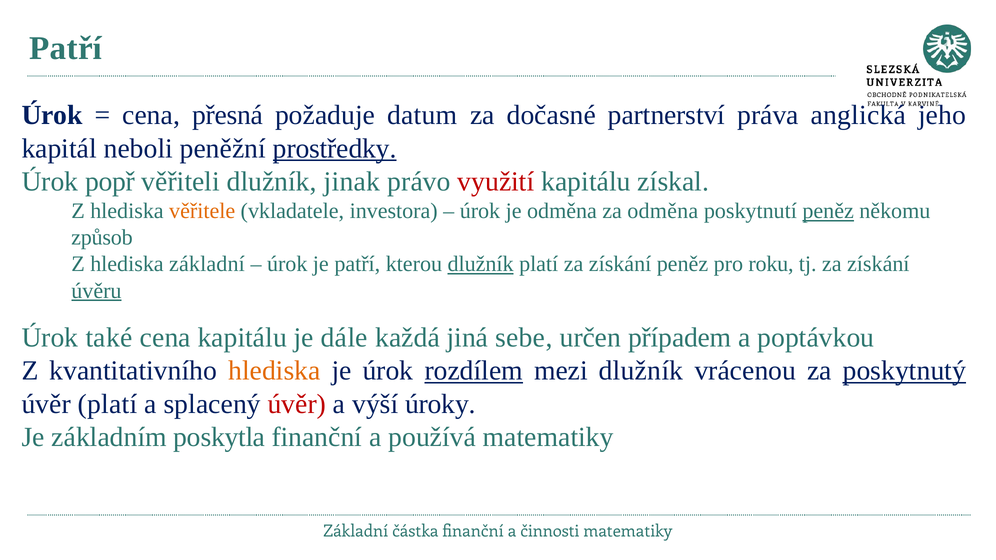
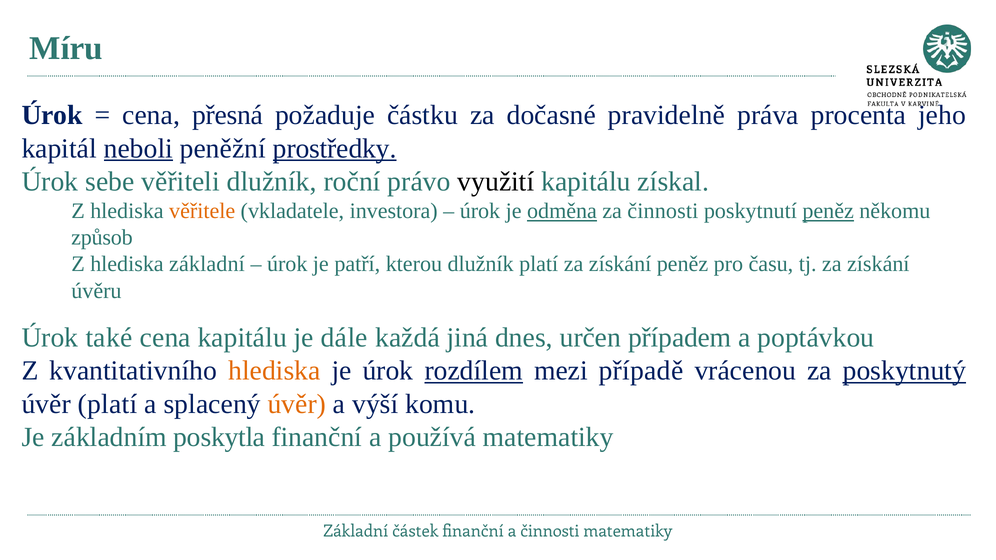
Patří: Patří -> Míru (66, 48)
datum: datum -> částku (422, 115)
partnerství: partnerství -> pravidelně (666, 115)
anglická: anglická -> procenta (858, 115)
neboli underline: none -> present (138, 149)
popř: popř -> sebe (110, 182)
jinak: jinak -> roční (352, 182)
využití colour: red -> black (496, 182)
odměna underline: none -> present (562, 211)
za odměna: odměna -> činnosti (663, 211)
dlužník underline: present -> none (481, 264)
roku: roku -> času (771, 264)
úvěru underline: present -> none (96, 291)
sebe: sebe -> dnes (524, 338)
mezi dlužník: dlužník -> případě (641, 371)
úvěr colour: red -> orange (297, 404)
úroky: úroky -> komu (440, 404)
částka: částka -> částek (415, 531)
